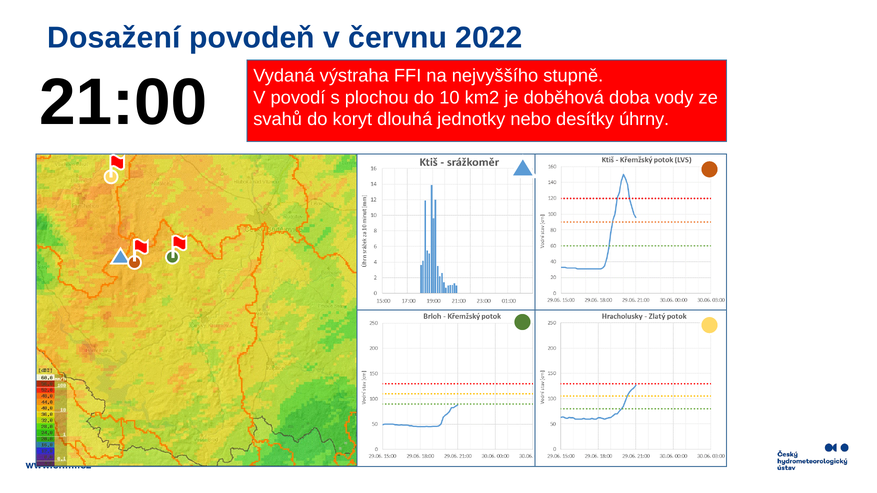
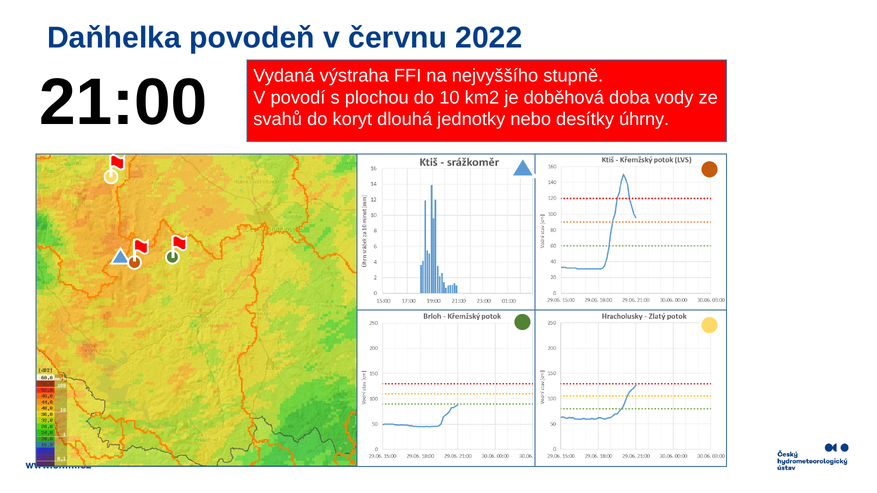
Dosažení: Dosažení -> Daňhelka (114, 38)
